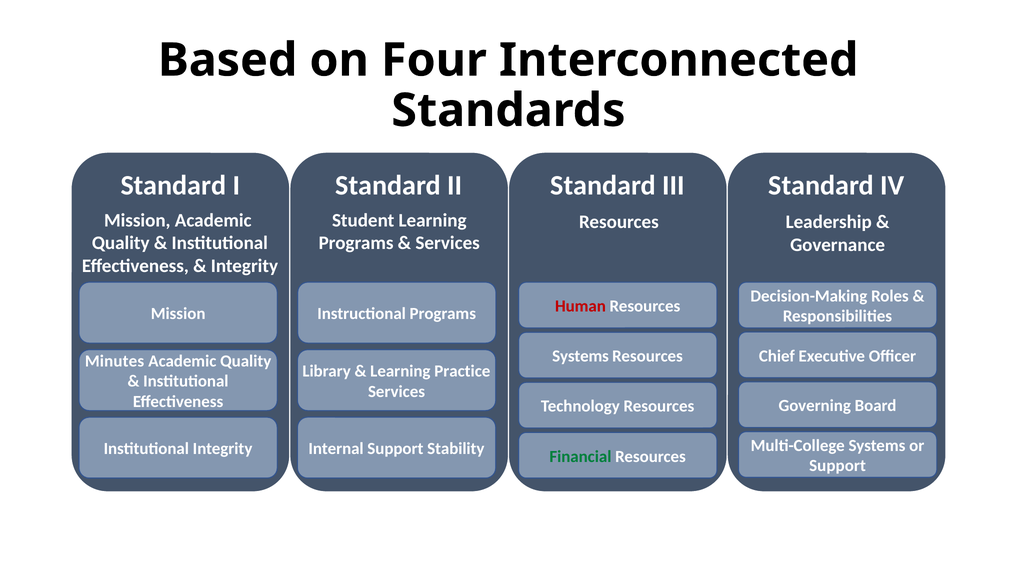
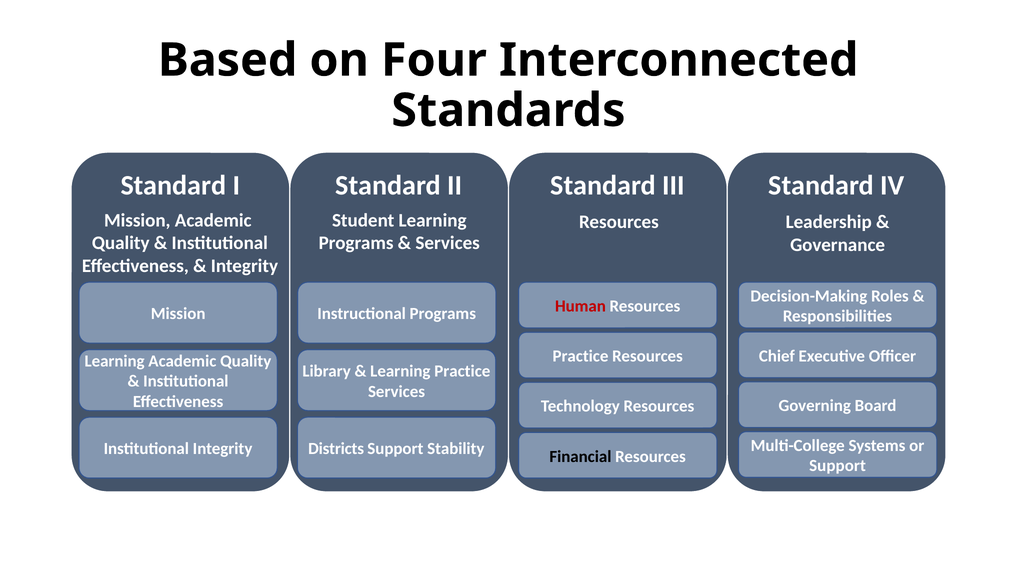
Systems: Systems -> Practice (580, 356)
Minutes: Minutes -> Learning (115, 361)
Internal: Internal -> Districts (336, 449)
Financial colour: green -> black (580, 456)
